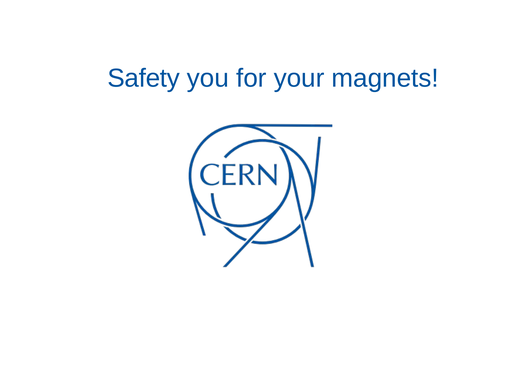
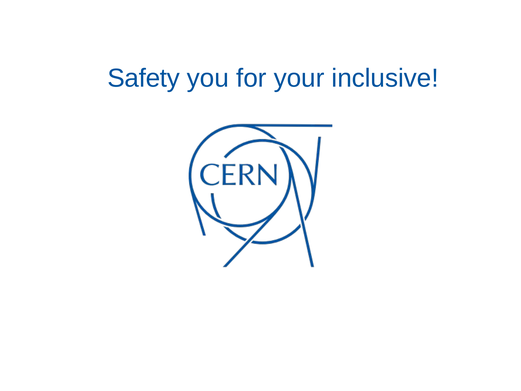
magnets: magnets -> inclusive (385, 78)
